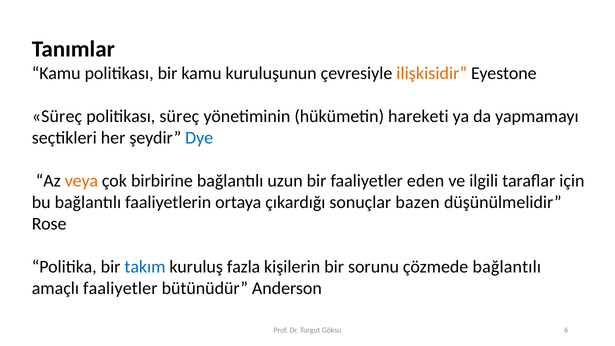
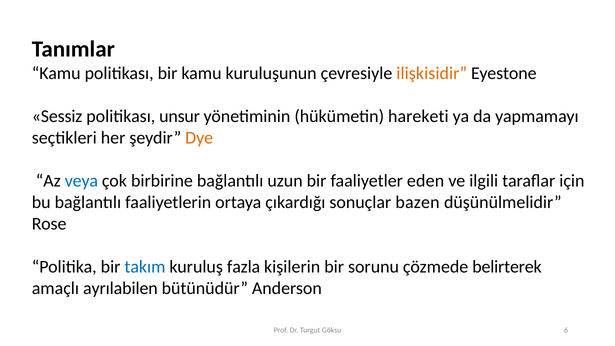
Süreç: Süreç -> Sessiz (57, 116)
politikası süreç: süreç -> unsur (180, 116)
Dye colour: blue -> orange (199, 138)
veya colour: orange -> blue (81, 181)
çözmede bağlantılı: bağlantılı -> belirterek (507, 267)
amaçlı faaliyetler: faaliyetler -> ayrılabilen (120, 288)
